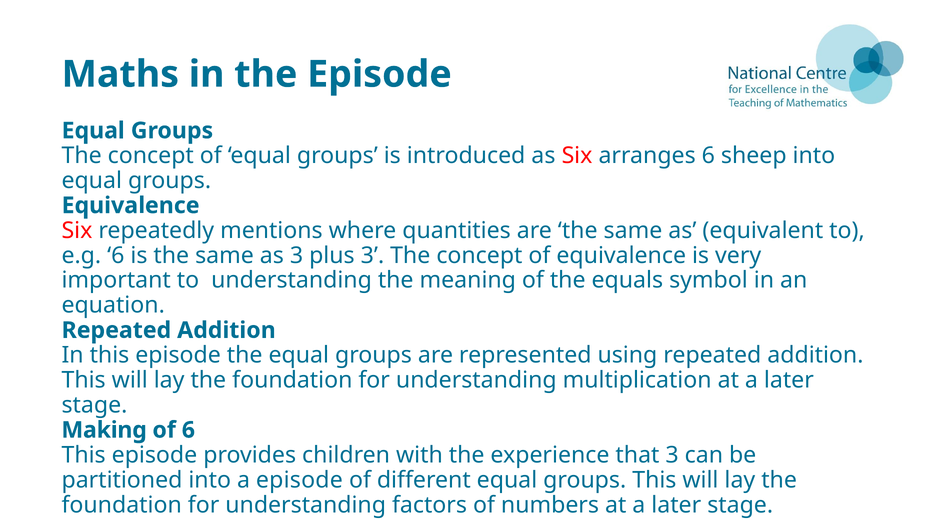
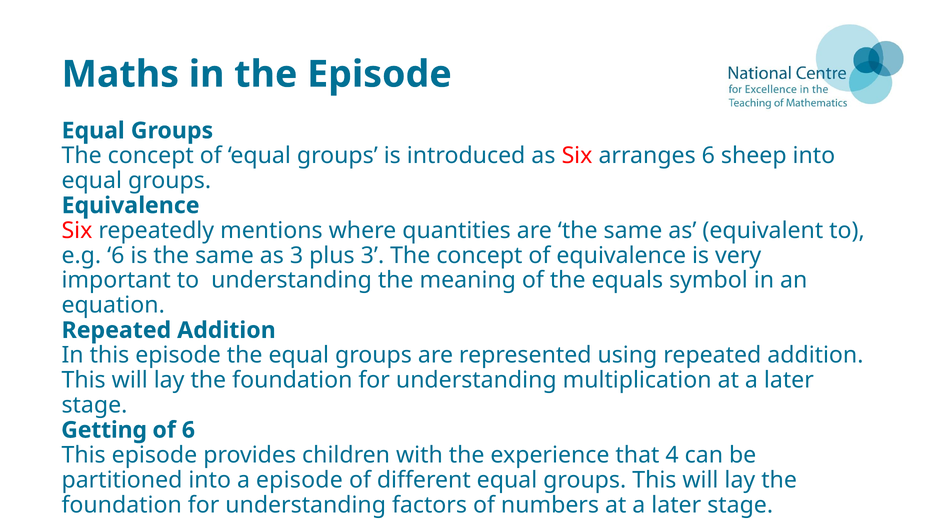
Making: Making -> Getting (104, 430)
that 3: 3 -> 4 (672, 455)
